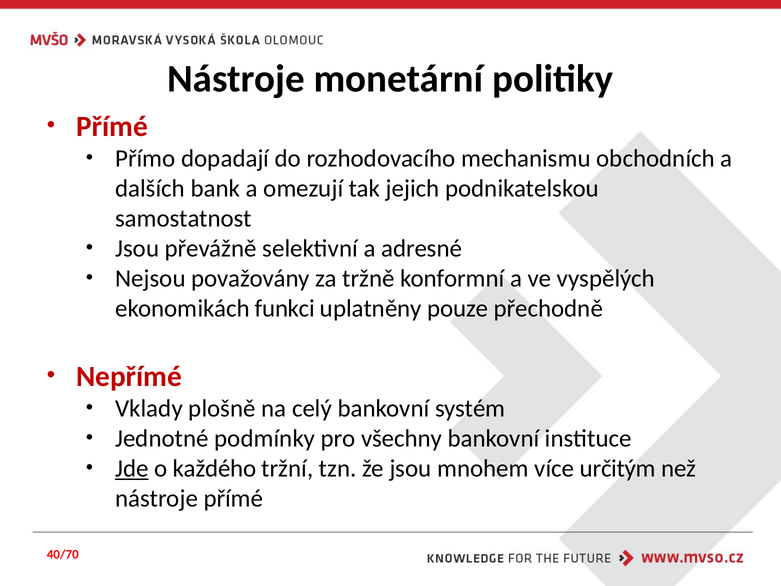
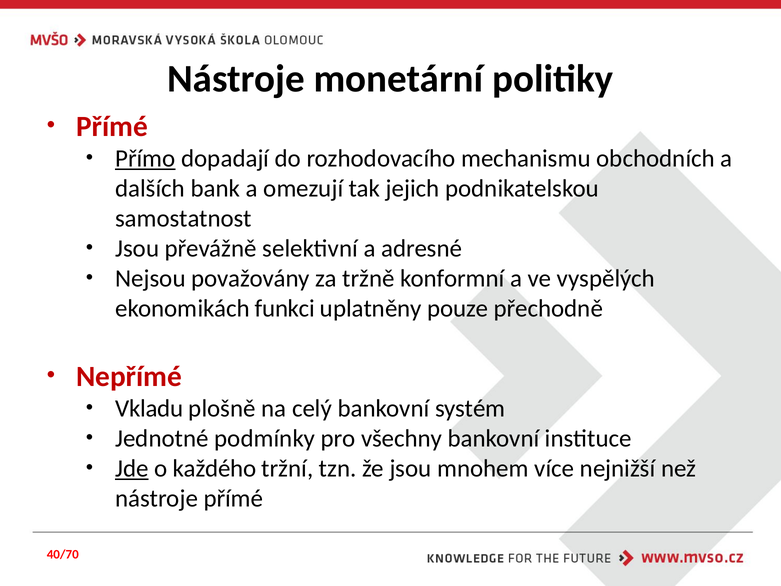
Přímo underline: none -> present (145, 159)
Vklady: Vklady -> Vkladu (149, 408)
určitým: určitým -> nejnižší (618, 468)
